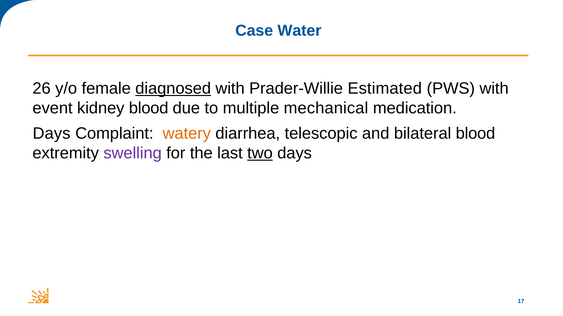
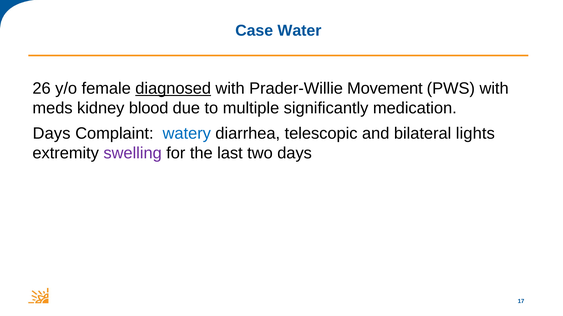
Estimated: Estimated -> Movement (385, 89)
event: event -> meds (53, 108)
mechanical: mechanical -> significantly (326, 108)
watery colour: orange -> blue (187, 134)
bilateral blood: blood -> lights (475, 134)
two underline: present -> none (260, 153)
